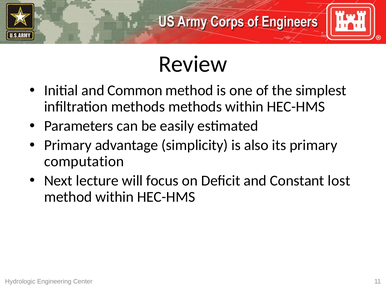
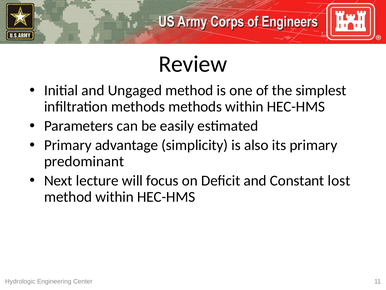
Common: Common -> Ungaged (135, 90)
computation: computation -> predominant (84, 161)
